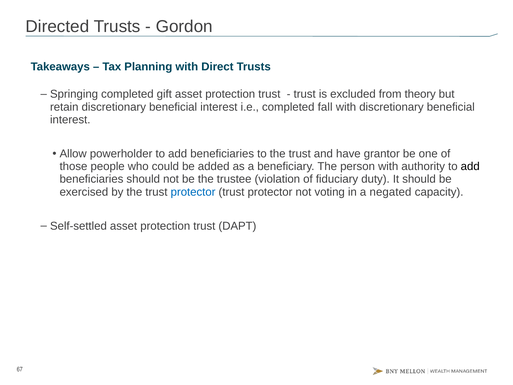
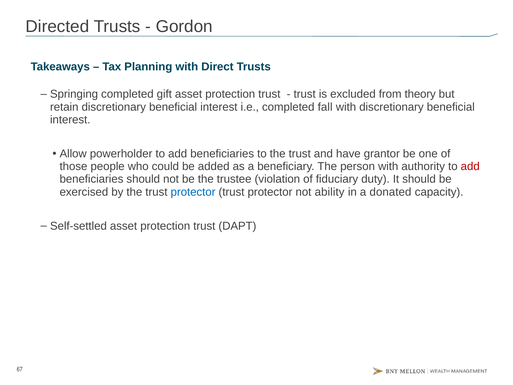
add colour: black -> red (470, 166)
voting: voting -> ability (330, 192)
negated: negated -> donated (390, 192)
